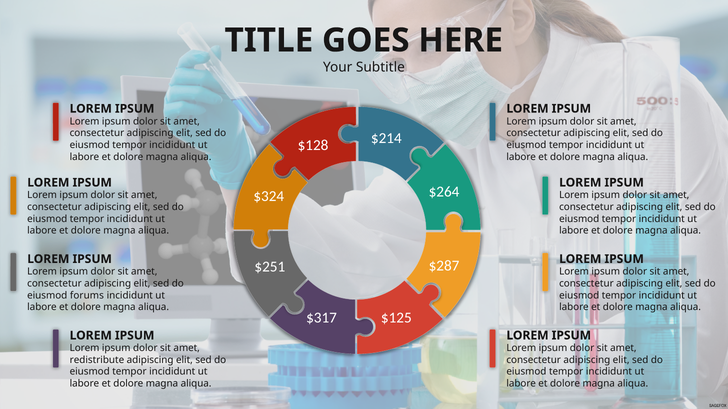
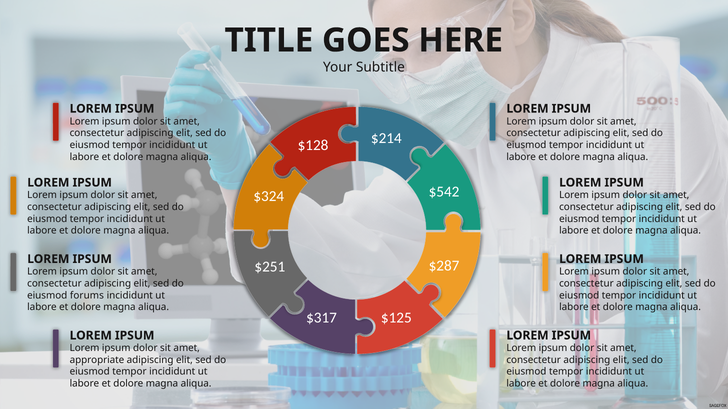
$264: $264 -> $542 (444, 192)
redistribute: redistribute -> appropriate (97, 360)
